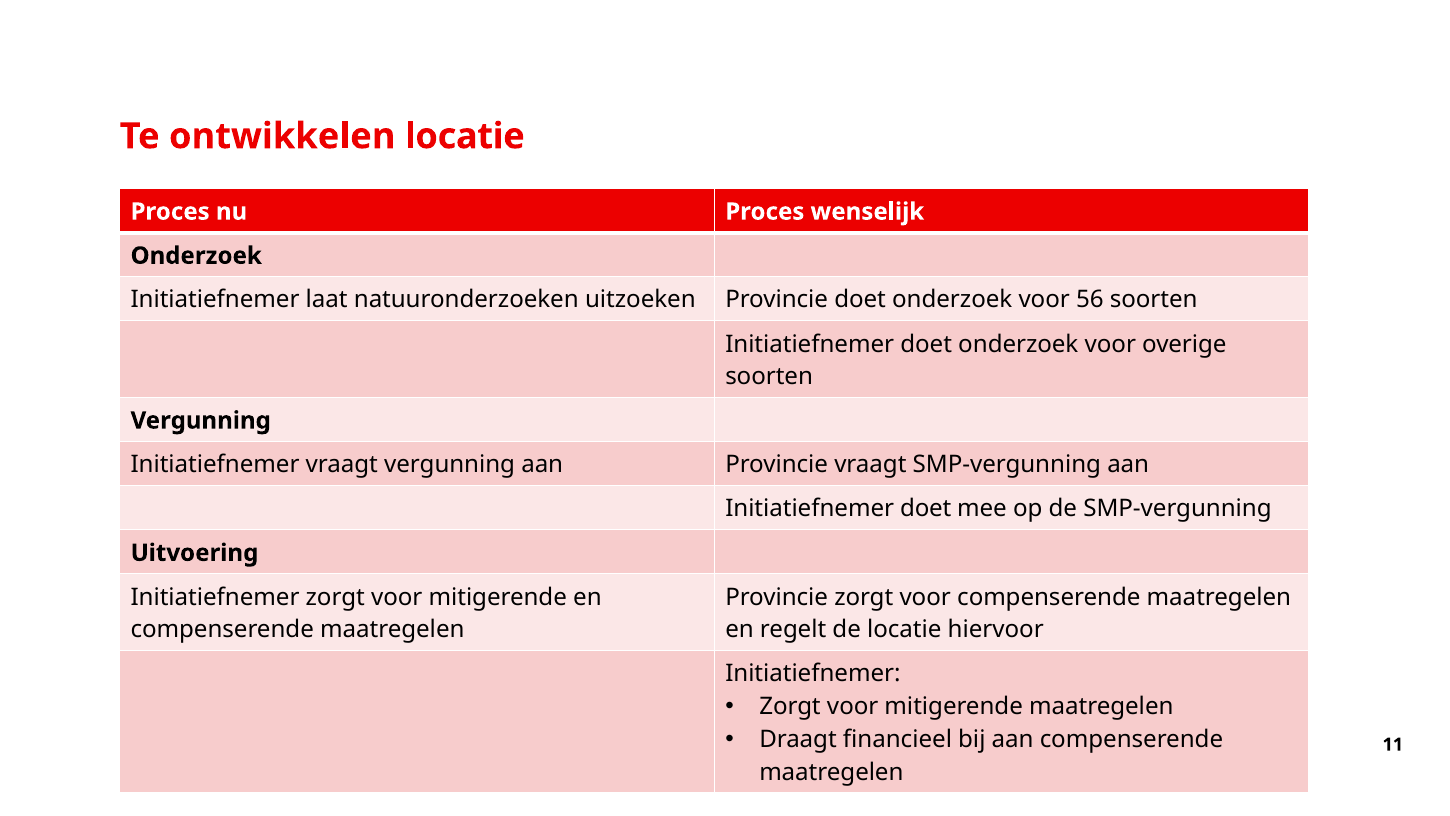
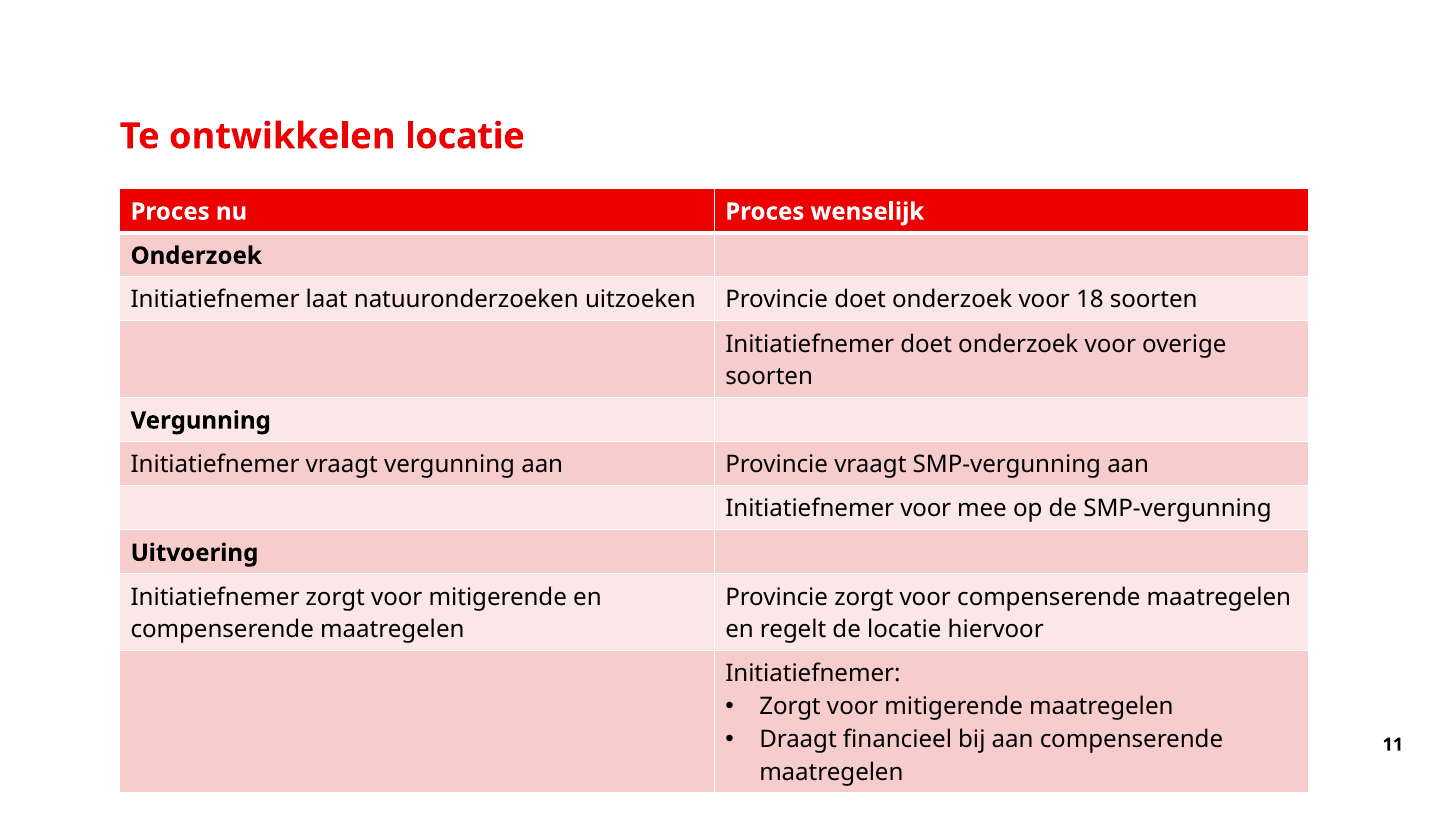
56: 56 -> 18 (1090, 300)
doet: doet -> voor (926, 509)
